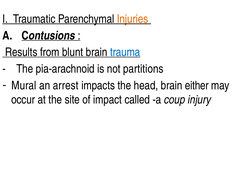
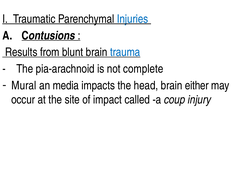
Injuries colour: orange -> blue (133, 19)
partitions: partitions -> complete (143, 69)
arrest: arrest -> media (66, 85)
